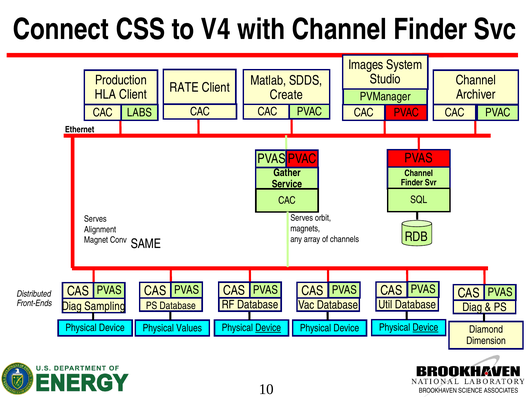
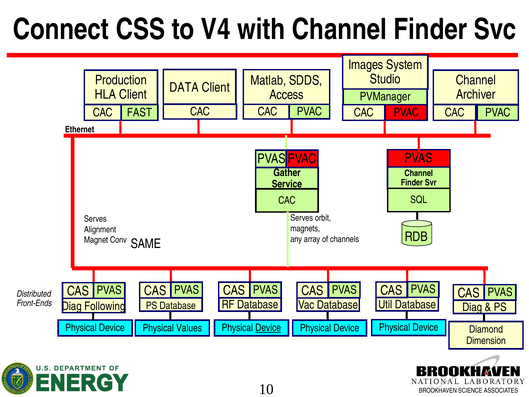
RATE: RATE -> DATA (184, 87)
Create: Create -> Access (286, 95)
LABS: LABS -> FAST (139, 112)
Sampling: Sampling -> Following (105, 306)
Device underline: present -> none (425, 327)
